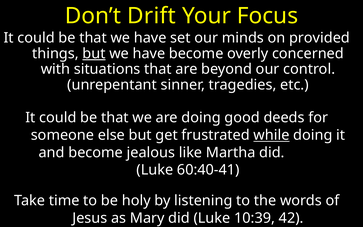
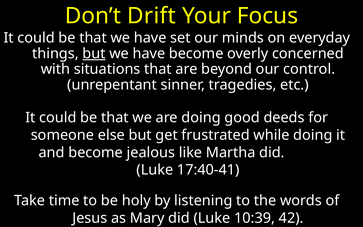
provided: provided -> everyday (320, 38)
while underline: present -> none (271, 135)
60:40-41: 60:40-41 -> 17:40-41 (208, 170)
